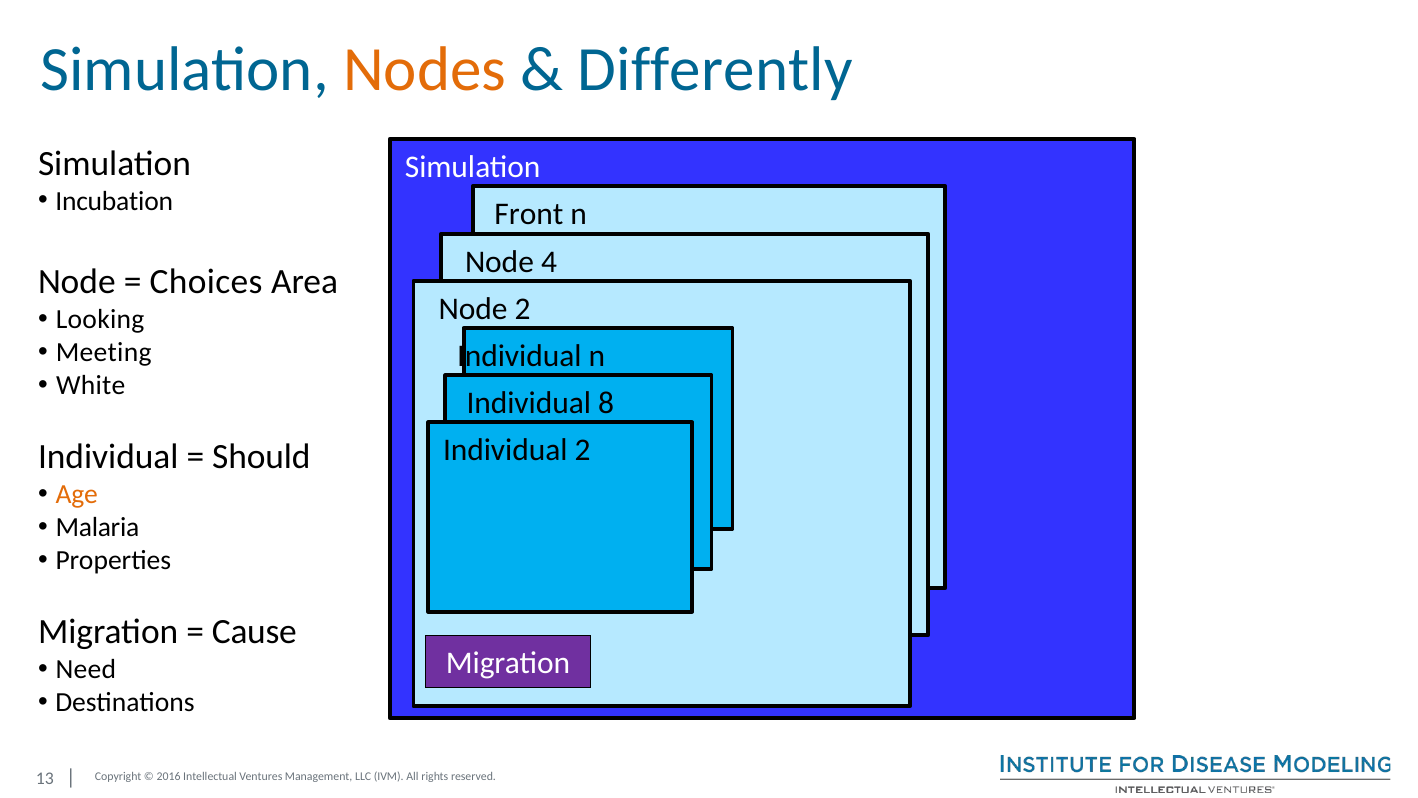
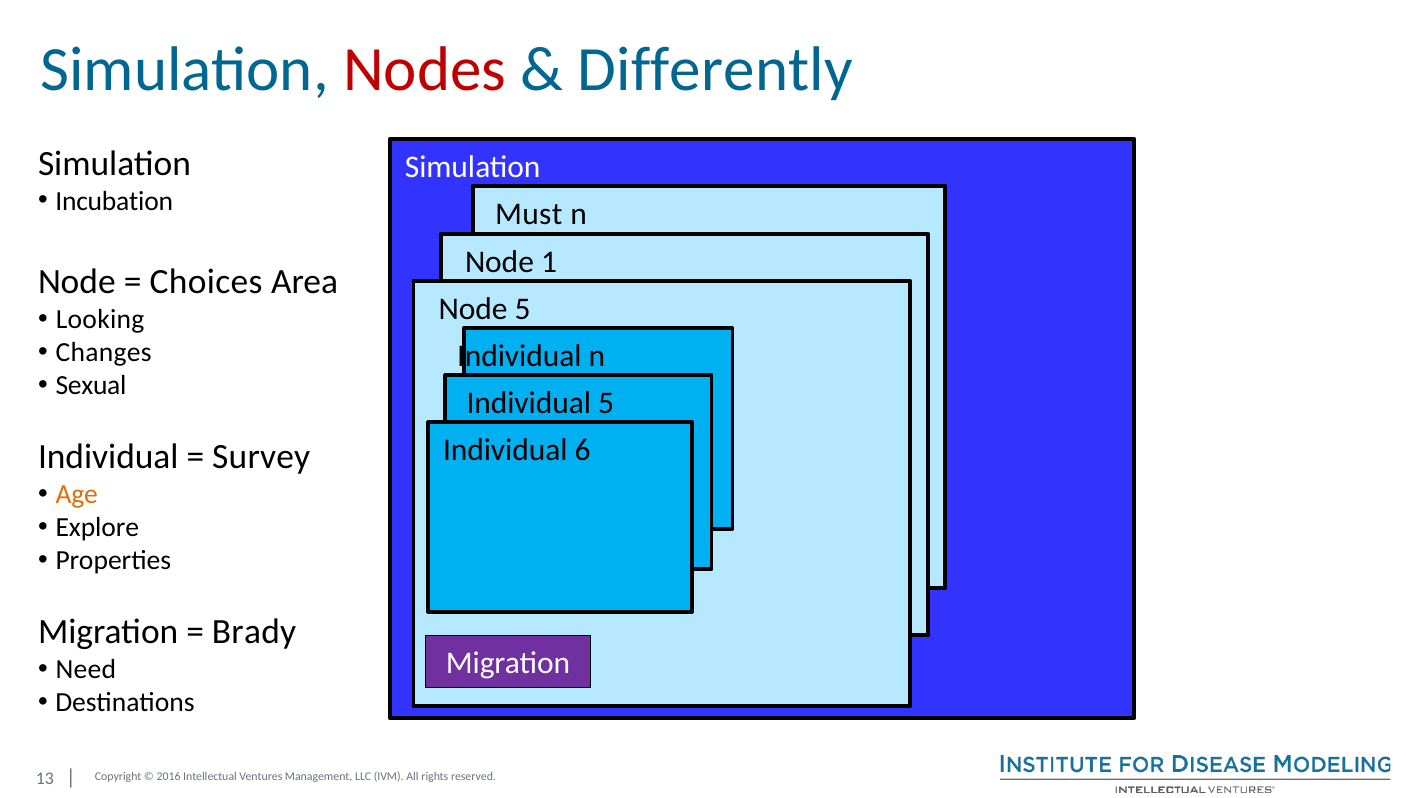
Nodes colour: orange -> red (425, 69)
Front: Front -> Must (529, 214)
4: 4 -> 1 (549, 262)
Node 2: 2 -> 5 (523, 309)
Meeting: Meeting -> Changes (104, 352)
White: White -> Sexual (91, 385)
Individual 8: 8 -> 5 (606, 403)
Individual 2: 2 -> 6 (583, 450)
Should: Should -> Survey (261, 457)
Malaria: Malaria -> Explore (97, 527)
Cause: Cause -> Brady (254, 632)
